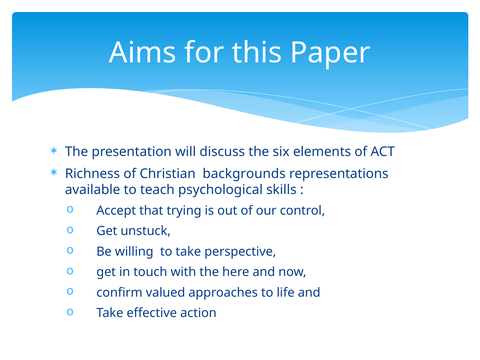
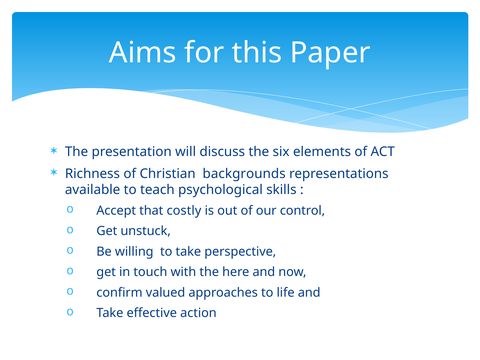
trying: trying -> costly (184, 211)
